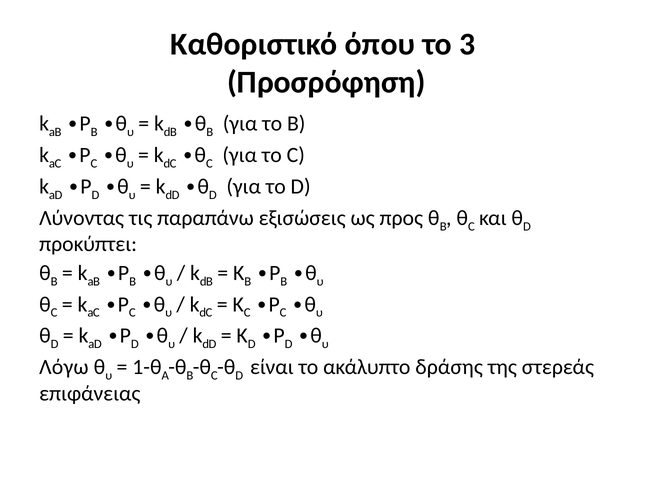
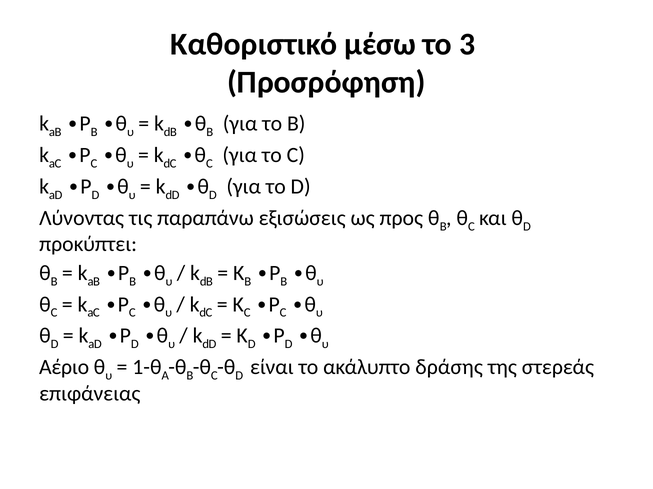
όπου: όπου -> μέσω (380, 44)
Λόγω: Λόγω -> Αέριο (64, 368)
